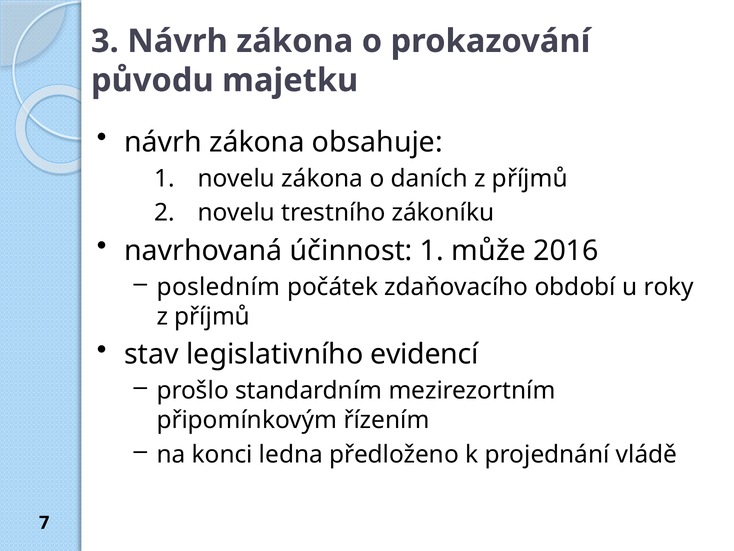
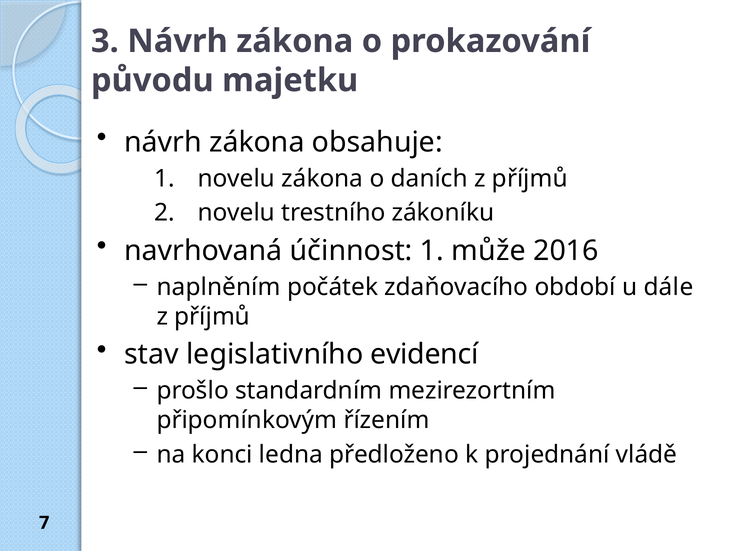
posledním: posledním -> naplněním (219, 287)
roky: roky -> dále (668, 287)
